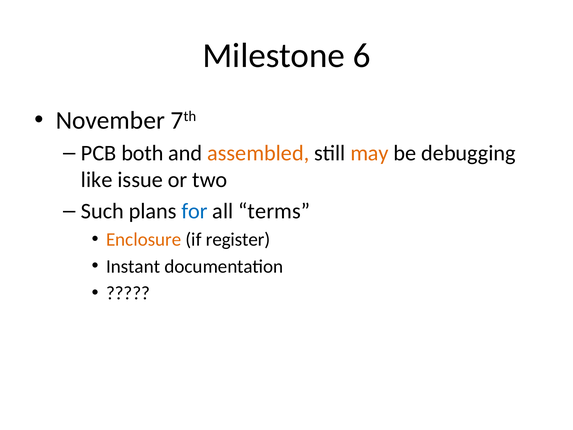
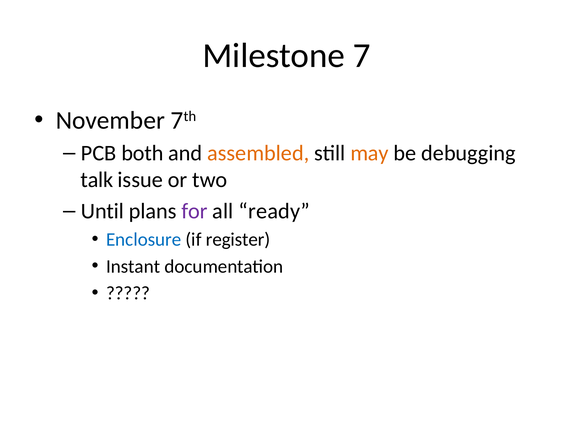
6: 6 -> 7 (362, 55)
like: like -> talk (97, 180)
Such: Such -> Until (102, 211)
for colour: blue -> purple (195, 211)
terms: terms -> ready (274, 211)
Enclosure colour: orange -> blue (144, 240)
